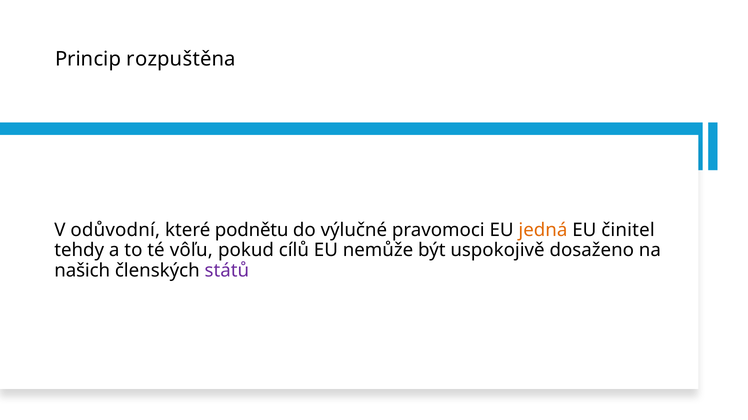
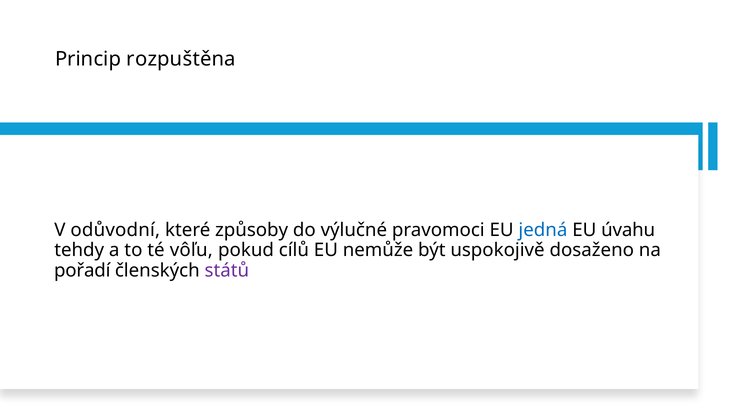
podnětu: podnětu -> způsoby (252, 231)
jedná colour: orange -> blue (543, 231)
činitel: činitel -> úvahu (628, 231)
našich: našich -> pořadí (82, 271)
